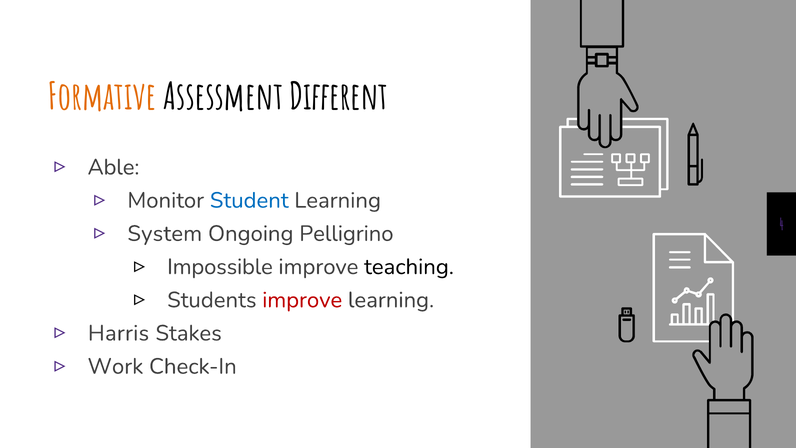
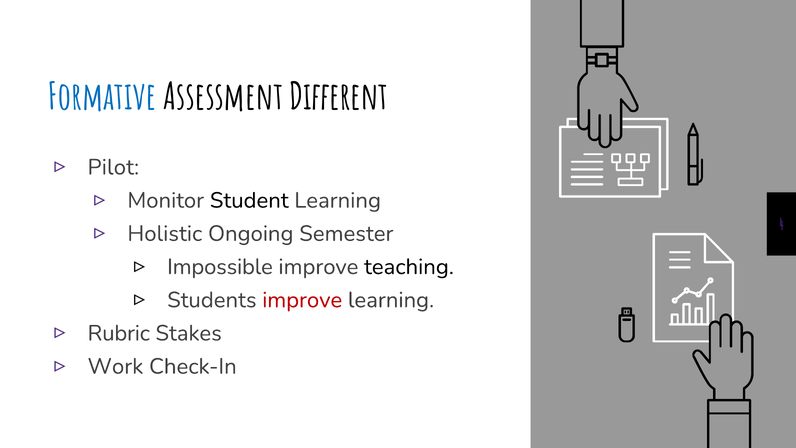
Formative colour: orange -> blue (102, 97)
Able: Able -> Pilot (113, 167)
Student colour: blue -> black (249, 200)
System: System -> Holistic (165, 233)
Pelligrino: Pelligrino -> Semester (346, 233)
Harris: Harris -> Rubric (119, 333)
